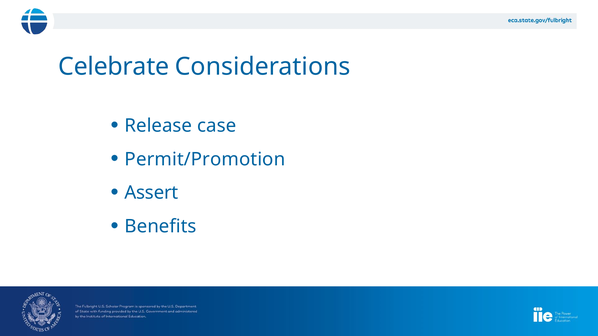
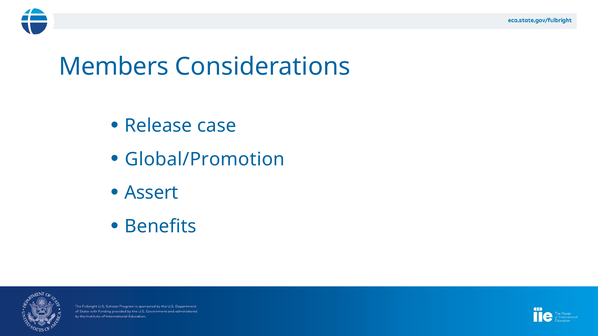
Celebrate: Celebrate -> Members (114, 67)
Permit/Promotion: Permit/Promotion -> Global/Promotion (205, 159)
